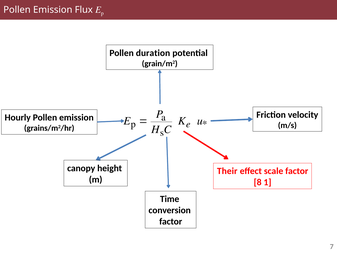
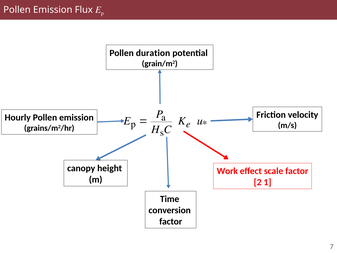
Their: Their -> Work (227, 171)
8: 8 -> 2 (258, 182)
